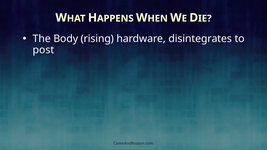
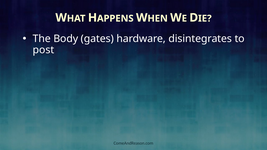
rising: rising -> gates (97, 39)
